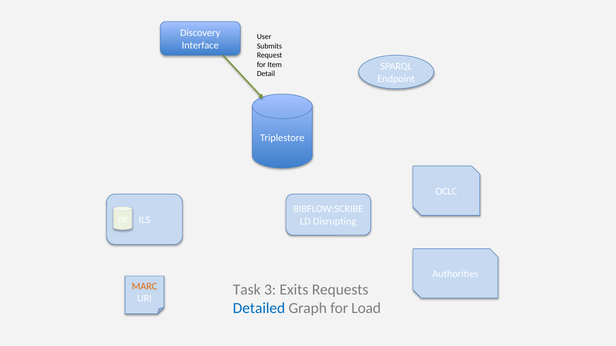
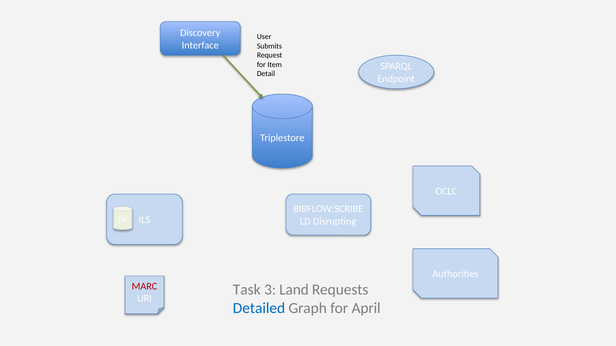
MARC colour: orange -> red (145, 287)
Exits: Exits -> Land (294, 290)
Load: Load -> April (366, 309)
